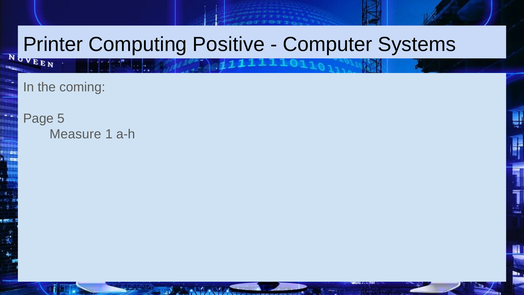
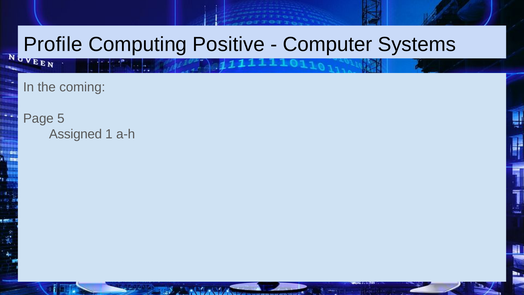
Printer: Printer -> Profile (53, 44)
Measure: Measure -> Assigned (76, 134)
